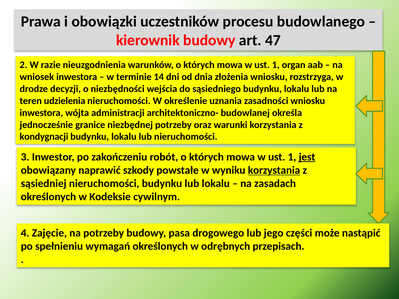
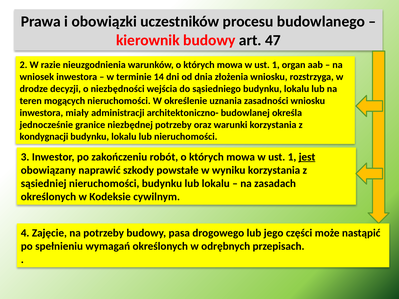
udzielenia: udzielenia -> mogących (65, 101)
wójta: wójta -> miały (77, 113)
korzystania underline: present -> none (274, 170)
